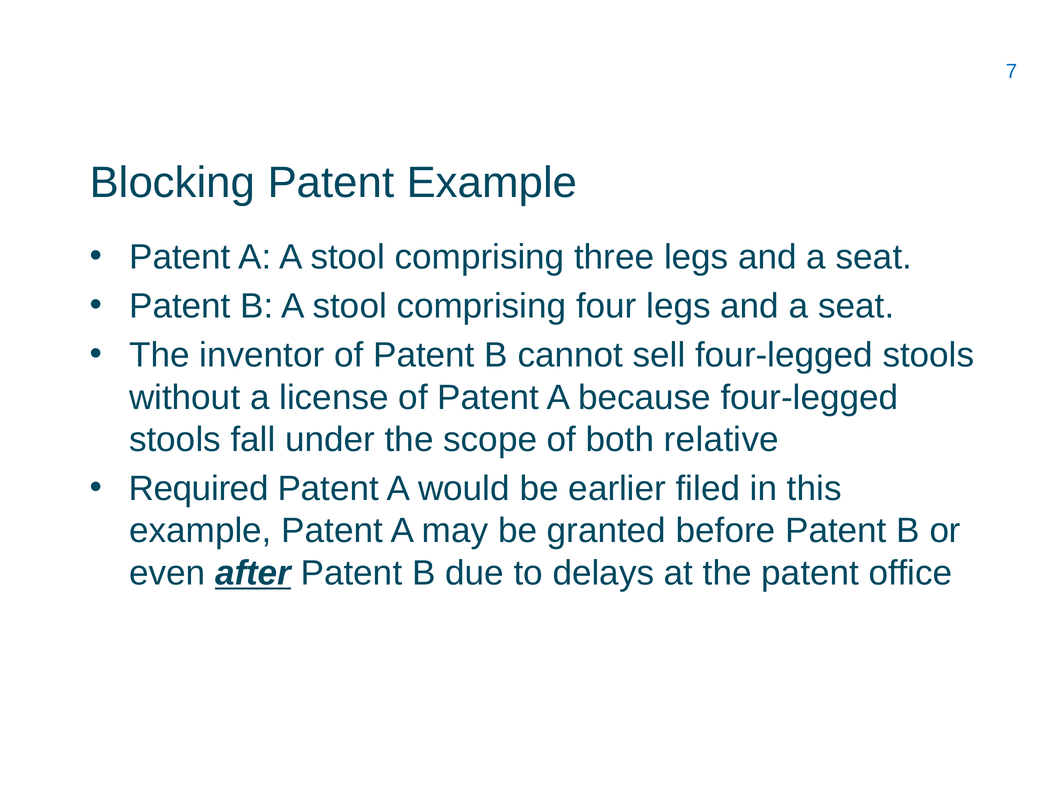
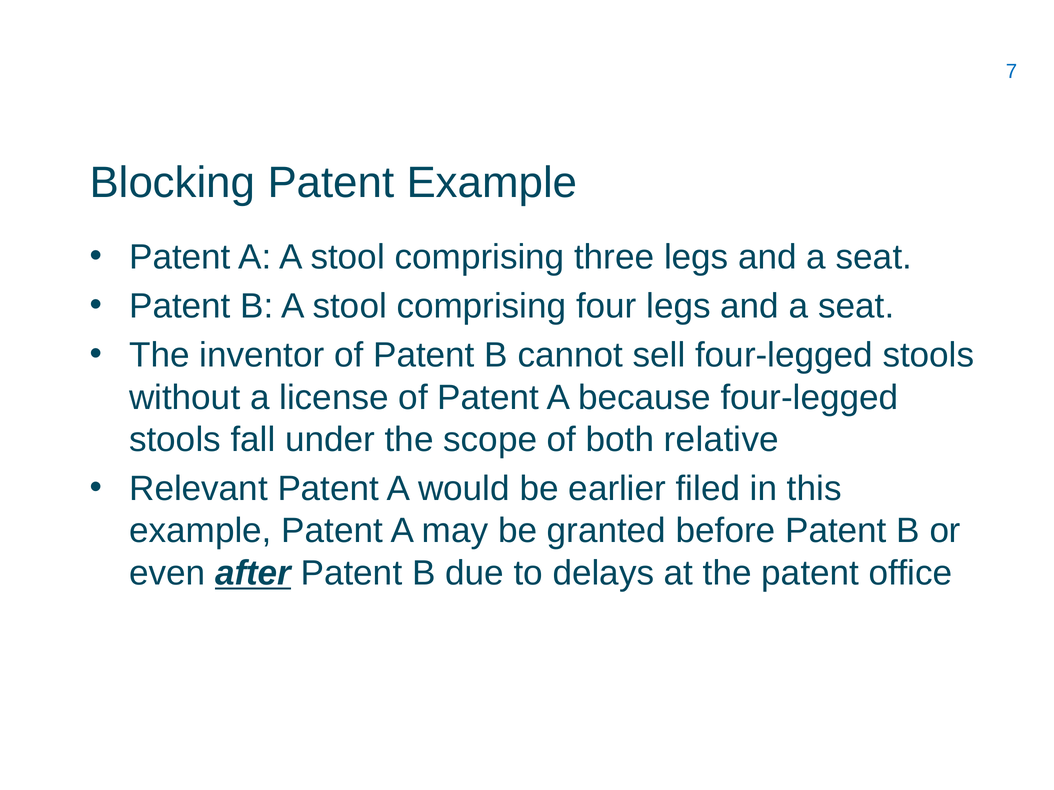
Required: Required -> Relevant (198, 489)
